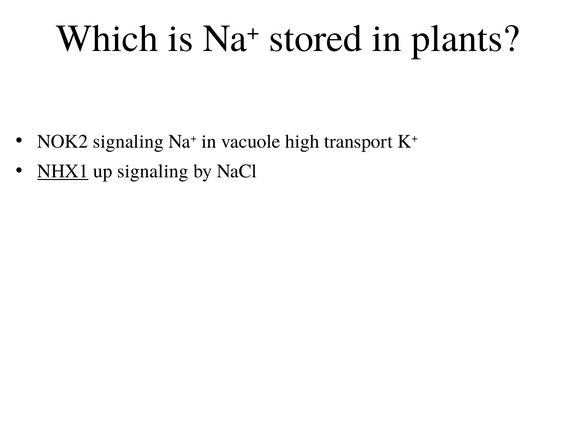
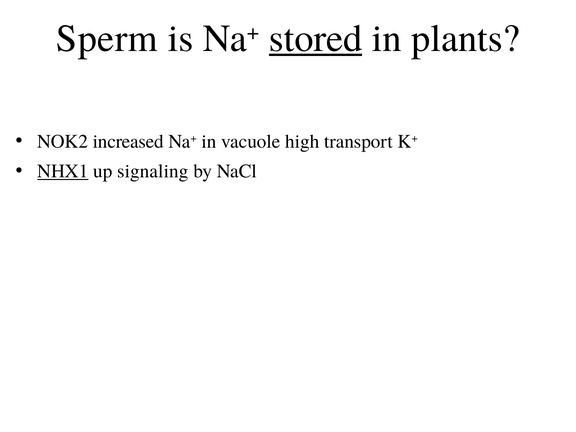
Which: Which -> Sperm (107, 38)
stored underline: none -> present (316, 38)
NOK2 signaling: signaling -> increased (128, 141)
